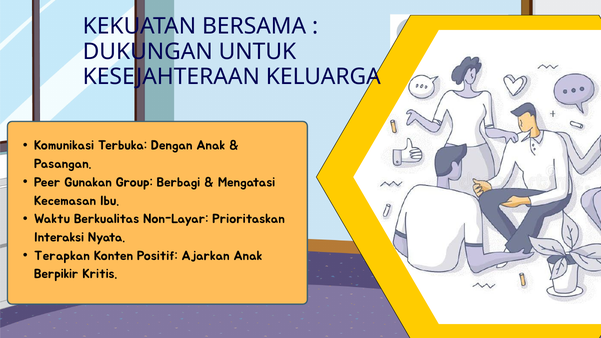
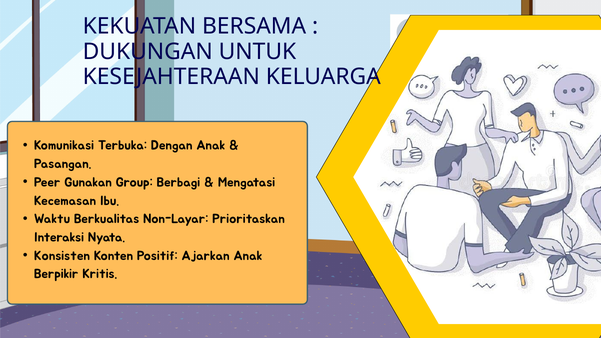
Terapkan: Terapkan -> Konsisten (62, 256)
